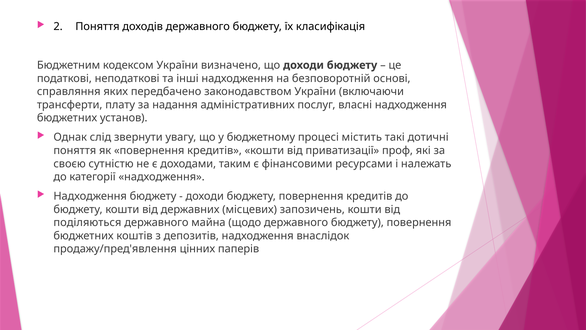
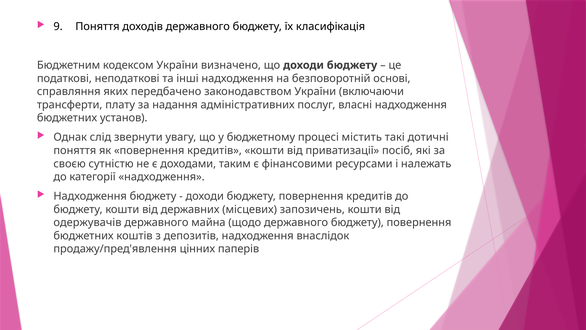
2: 2 -> 9 (58, 27)
проф: проф -> посіб (397, 150)
поділяються: поділяються -> одержувачів (87, 222)
